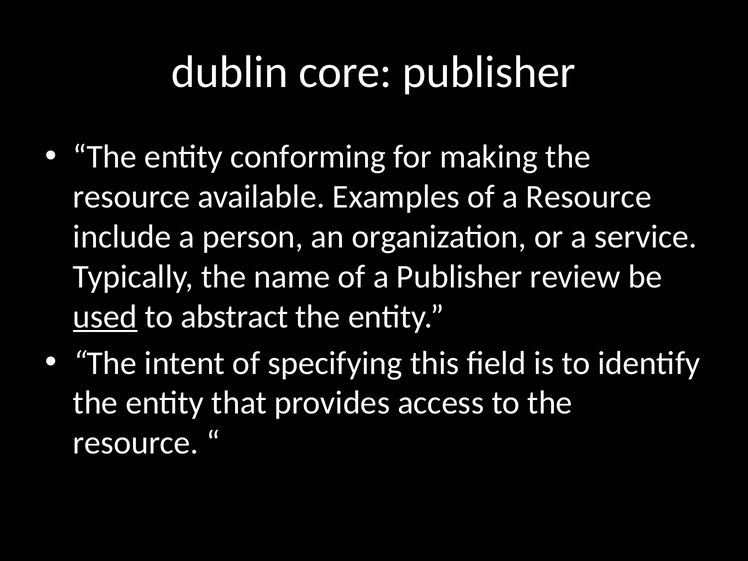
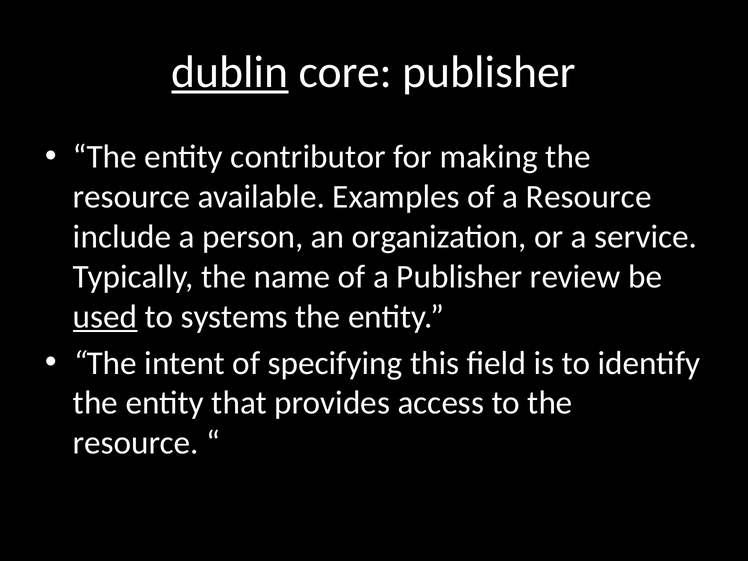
dublin underline: none -> present (230, 72)
conforming: conforming -> contributor (308, 157)
abstract: abstract -> systems (234, 317)
